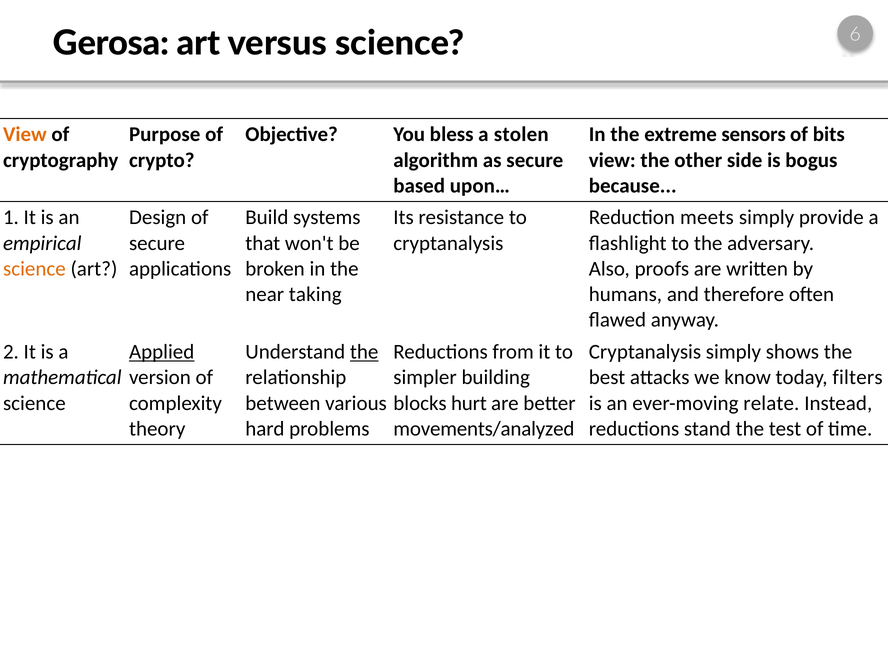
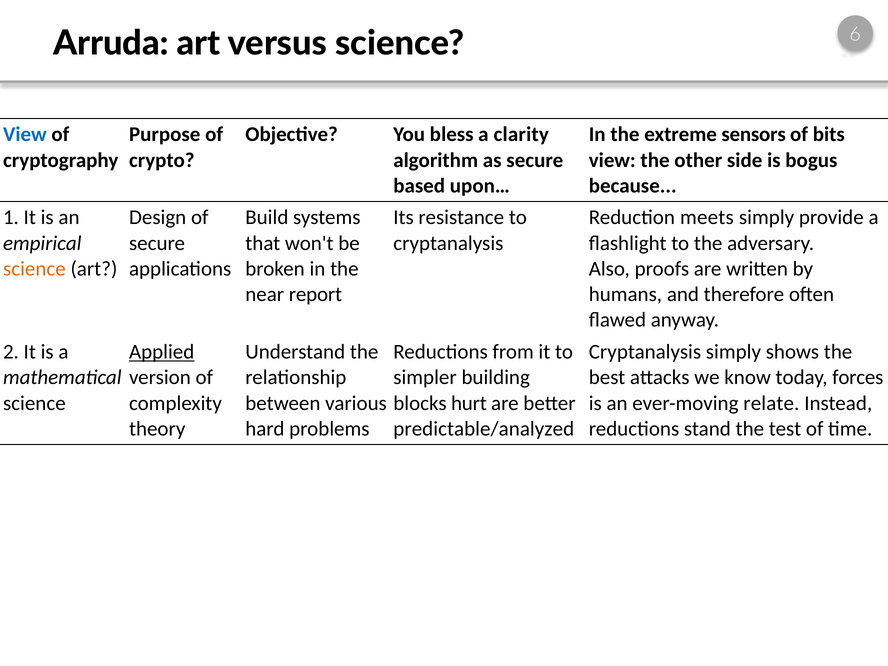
Gerosa: Gerosa -> Arruda (111, 43)
View colour: orange -> blue (25, 134)
stolen: stolen -> clarity (521, 134)
taking: taking -> report (315, 294)
the underline: present -> none (364, 352)
filters: filters -> forces (858, 378)
movements/analyzed: movements/analyzed -> predictable/analyzed (484, 429)
